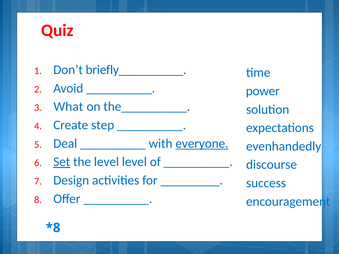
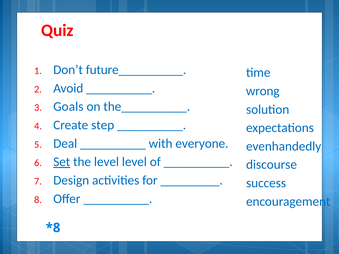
briefly__________: briefly__________ -> future__________ (136, 70)
power: power -> wrong (263, 91)
What: What -> Goals (68, 107)
everyone underline: present -> none (202, 144)
